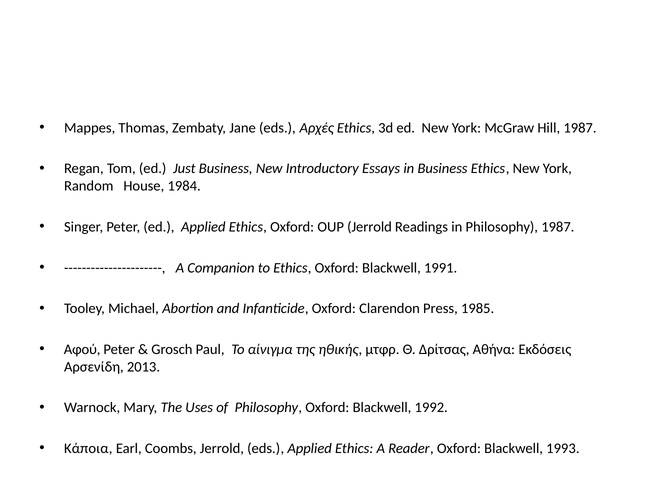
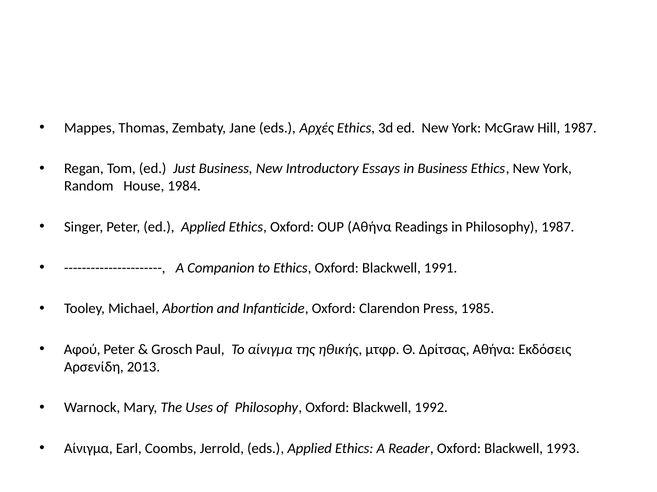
OUP Jerrold: Jerrold -> Αθήνα (369, 227)
Κάποια: Κάποια -> Αίνιγμα (88, 449)
